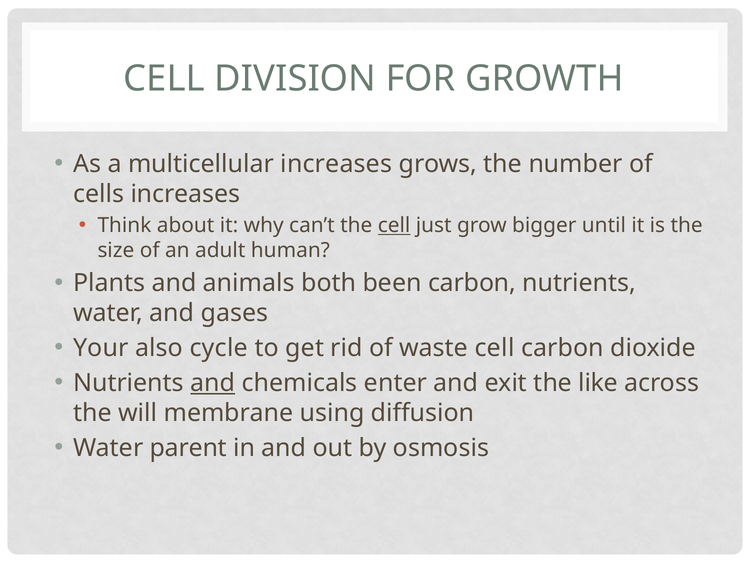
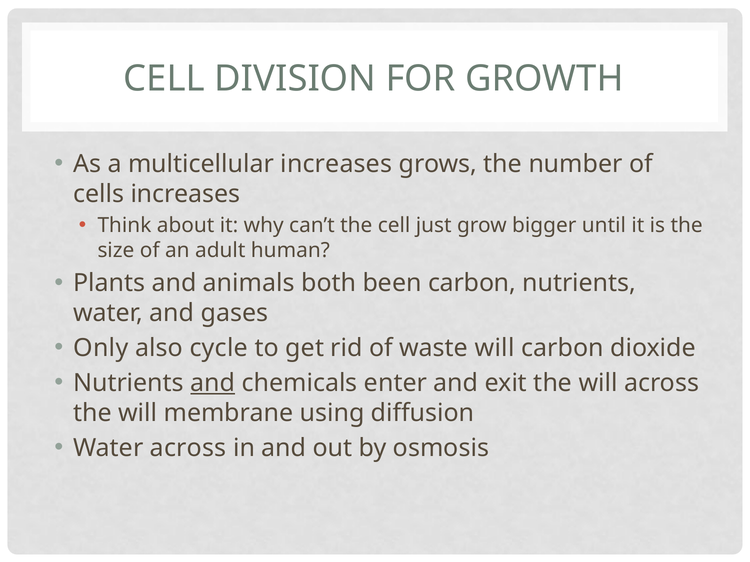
cell underline: present -> none (394, 226)
Your: Your -> Only (101, 348)
waste cell: cell -> will (495, 348)
exit the like: like -> will (598, 383)
Water parent: parent -> across (188, 448)
